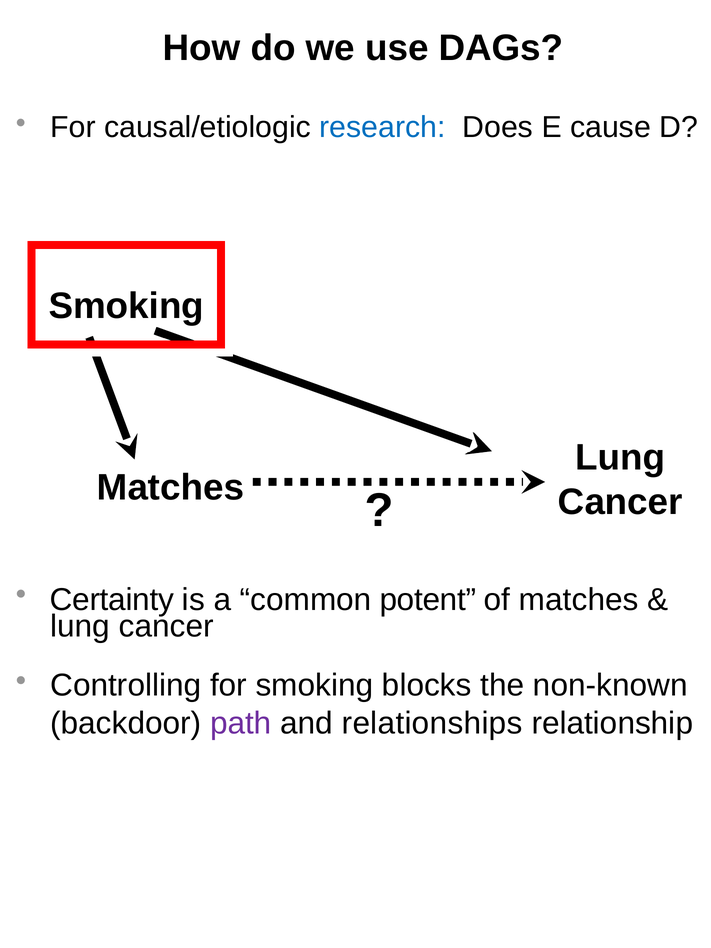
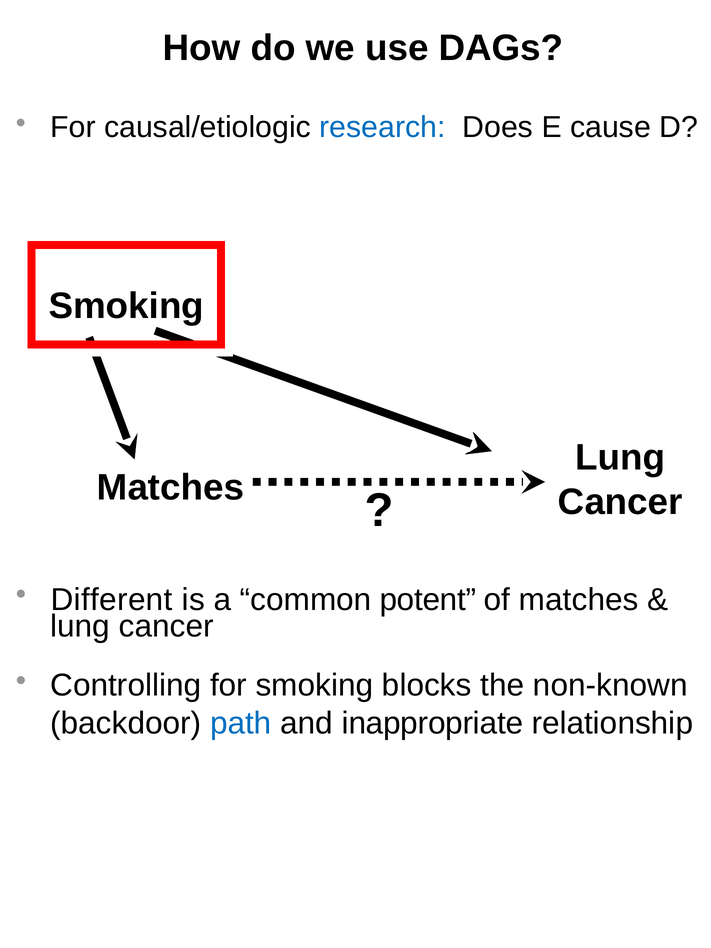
Certainty: Certainty -> Different (112, 600)
path colour: purple -> blue (241, 723)
relationships: relationships -> inappropriate (432, 723)
